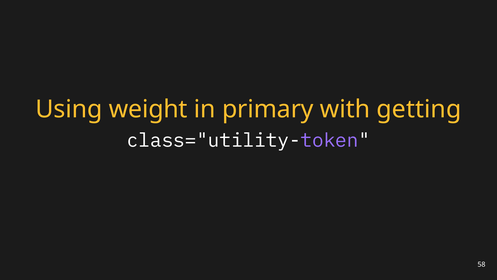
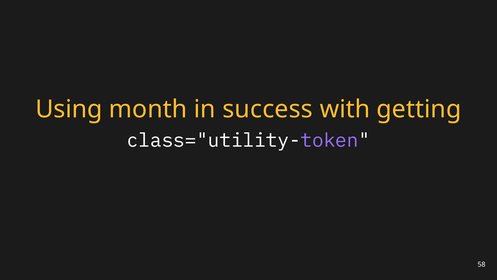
weight: weight -> month (148, 109)
primary: primary -> success (268, 109)
